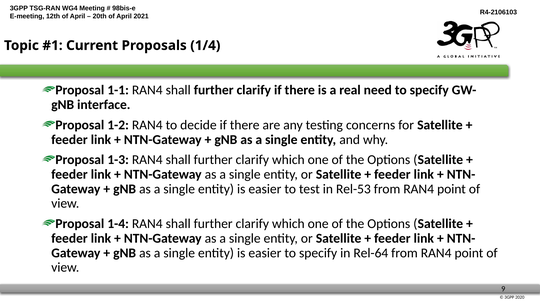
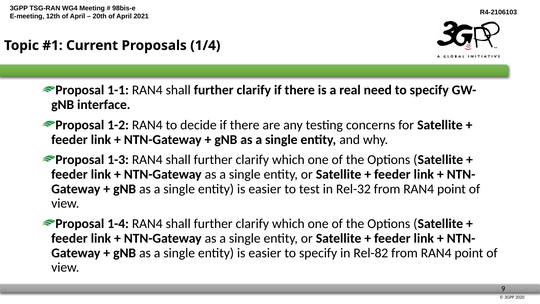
Rel-53: Rel-53 -> Rel-32 (353, 189)
Rel-64: Rel-64 -> Rel-82 (371, 253)
